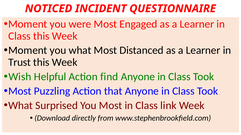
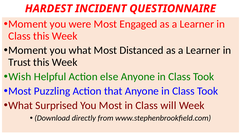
NOTICED: NOTICED -> HARDEST (49, 9)
find: find -> else (109, 77)
link: link -> will (168, 106)
